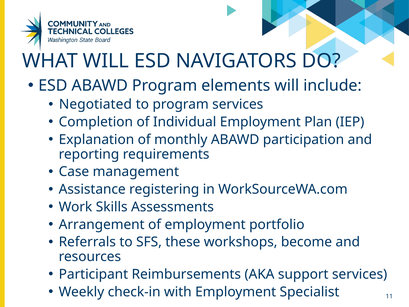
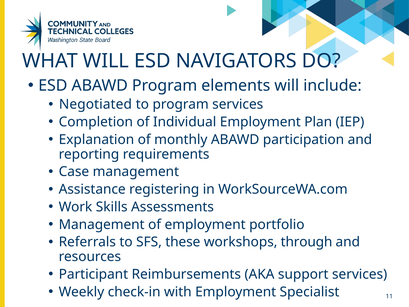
Arrangement: Arrangement -> Management (102, 224)
become: become -> through (307, 242)
